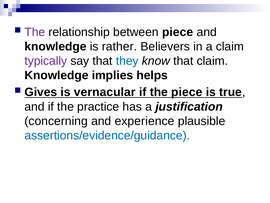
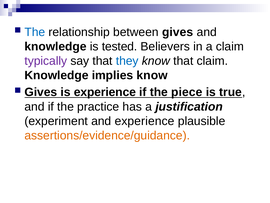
The colour: purple -> blue (35, 32)
between piece: piece -> gives (178, 32)
rather: rather -> tested (120, 46)
implies helps: helps -> know (152, 75)
is vernacular: vernacular -> experience (105, 92)
concerning: concerning -> experiment (56, 121)
assertions/evidence/guidance colour: blue -> orange (107, 135)
